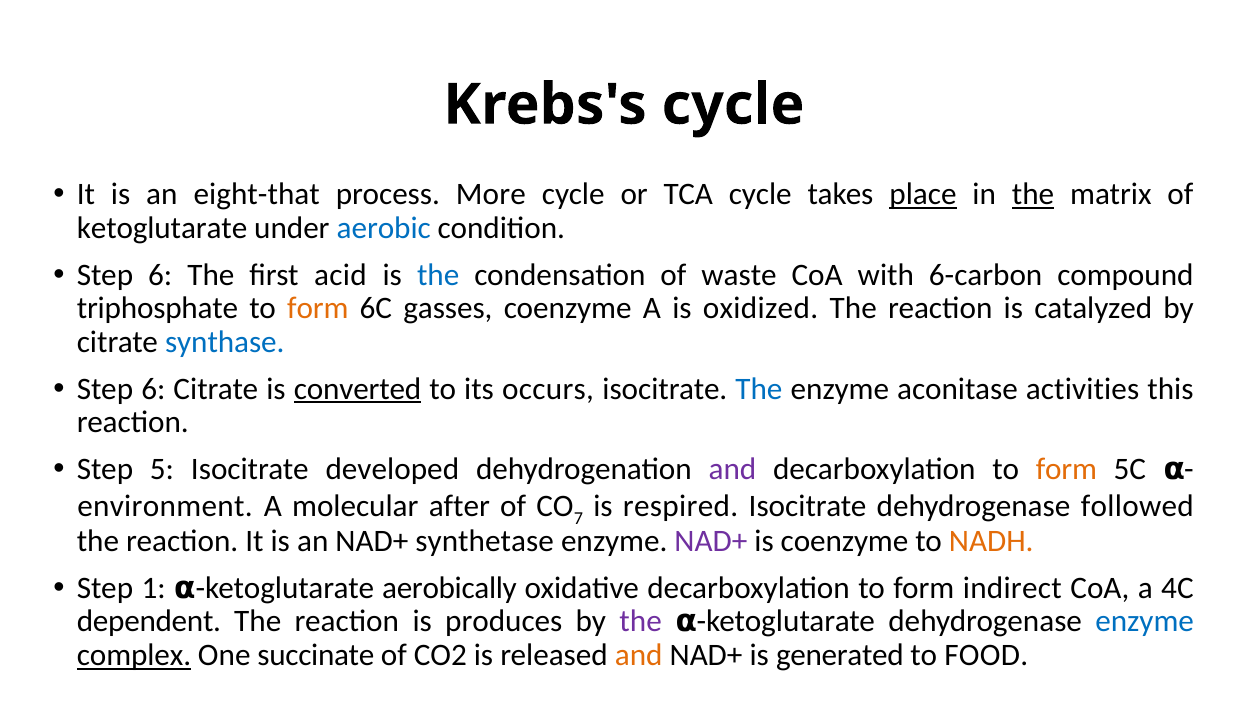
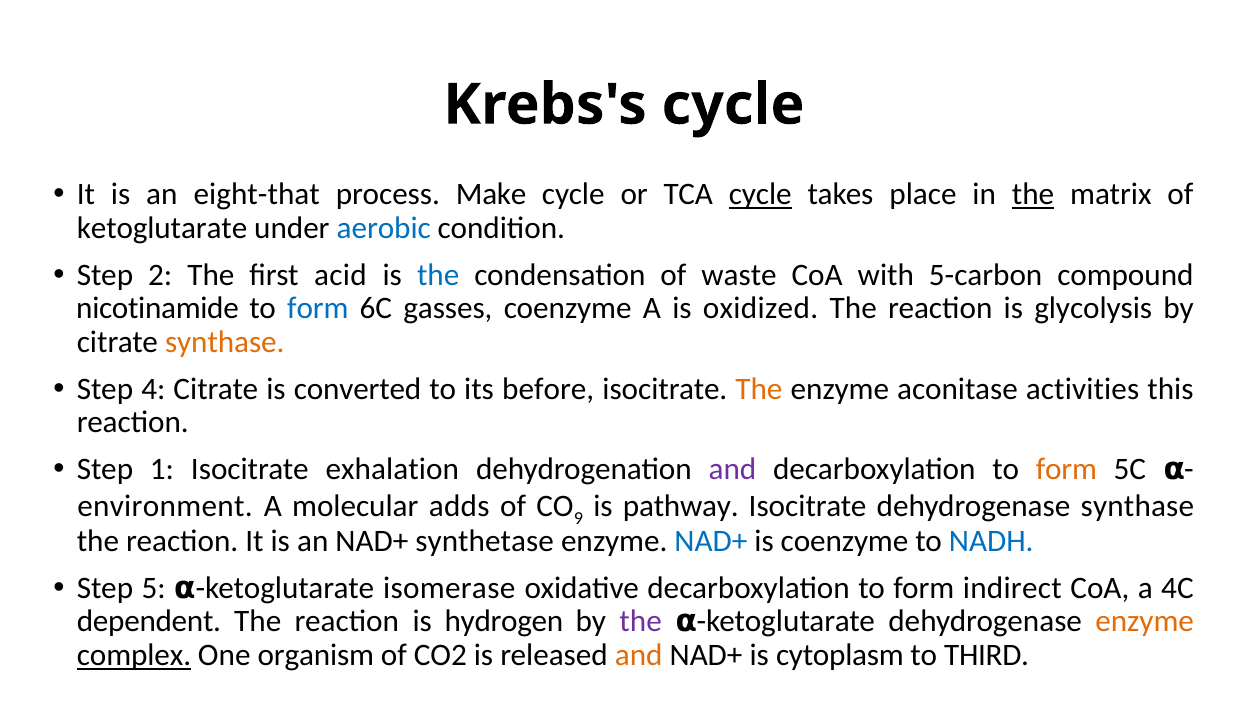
More: More -> Make (491, 194)
cycle underline: none -> present (760, 194)
place underline: present -> none (923, 194)
6: 6 -> 2 (160, 275)
6-carbon: 6-carbon -> 5-carbon (986, 275)
triphosphate: triphosphate -> nicotinamide (158, 308)
form colour: orange -> blue (318, 308)
catalyzed: catalyzed -> glycolysis (1093, 308)
synthase colour: blue -> orange (225, 342)
6: 6 -> 4 (153, 389)
converted underline: present -> none (358, 389)
occurs: occurs -> before (548, 389)
The colour: blue -> orange (759, 389)
5: 5 -> 1 (162, 469)
developed: developed -> exhalation (392, 469)
after: after -> adds (459, 507)
7: 7 -> 9 (578, 519)
respired: respired -> pathway (681, 507)
dehydrogenase followed: followed -> synthase (1137, 507)
NAD+ colour: purple -> blue (711, 541)
NADH colour: orange -> blue (991, 541)
1: 1 -> 5 (154, 588)
aerobically: aerobically -> isomerase (449, 588)
produces: produces -> hydrogen (504, 622)
enzyme colour: blue -> orange (1145, 622)
succinate: succinate -> organism (316, 655)
generated: generated -> cytoplasm (840, 655)
FOOD: FOOD -> THIRD (987, 655)
